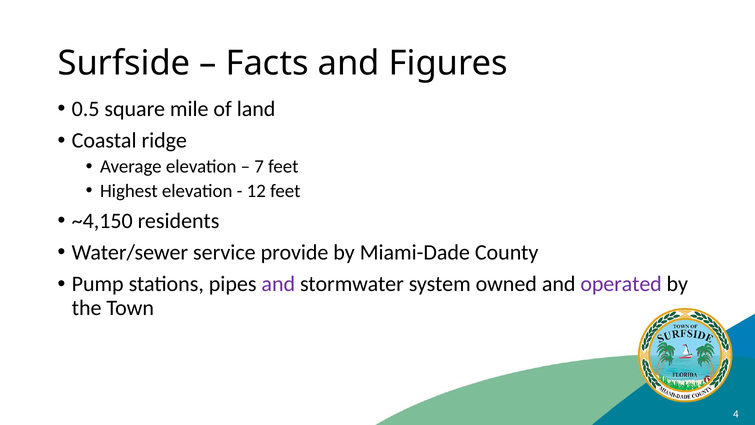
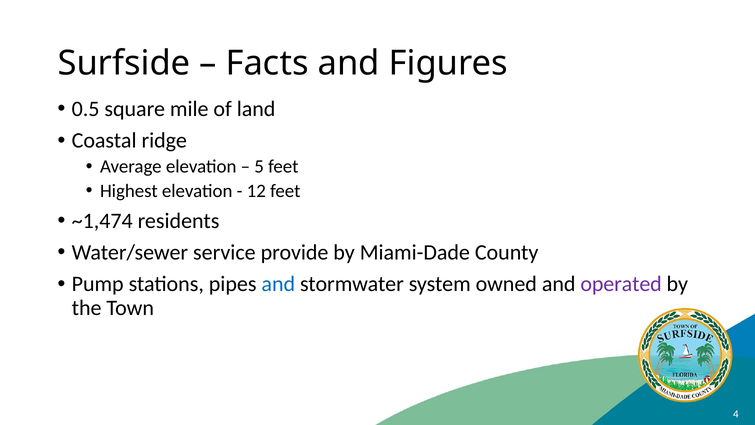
7: 7 -> 5 (259, 167)
~4,150: ~4,150 -> ~1,474 (102, 221)
and colour: purple -> blue (278, 284)
